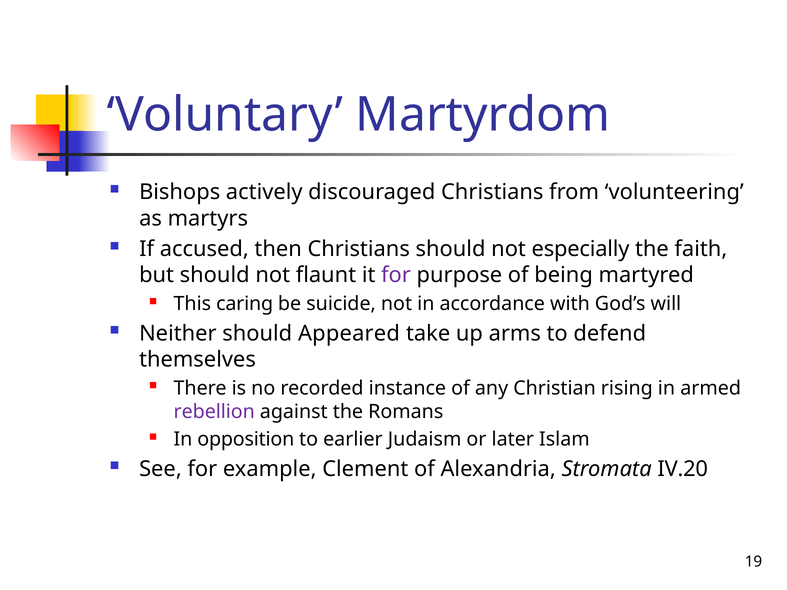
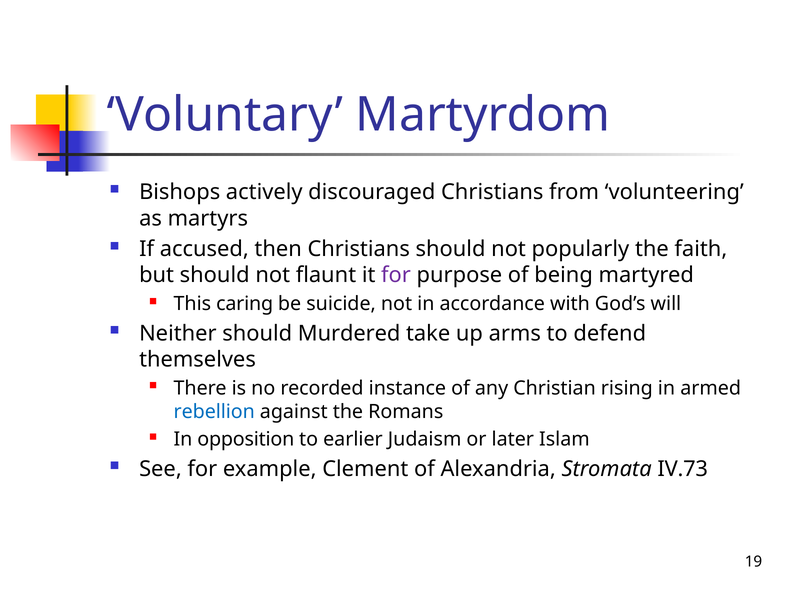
especially: especially -> popularly (580, 249)
Appeared: Appeared -> Murdered (349, 334)
rebellion colour: purple -> blue (214, 412)
IV.20: IV.20 -> IV.73 (683, 469)
